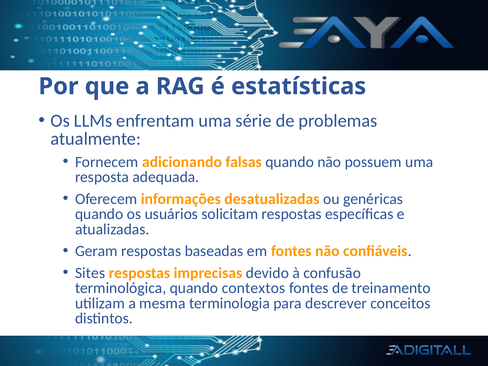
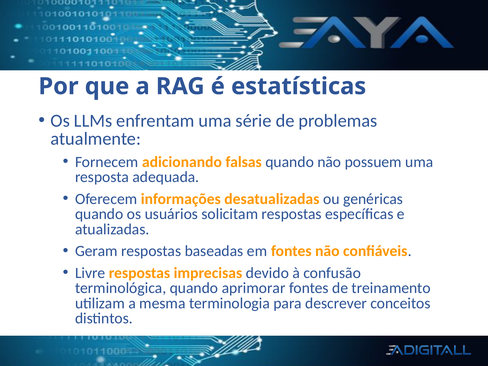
Sites: Sites -> Livre (90, 273)
contextos: contextos -> aprimorar (254, 288)
